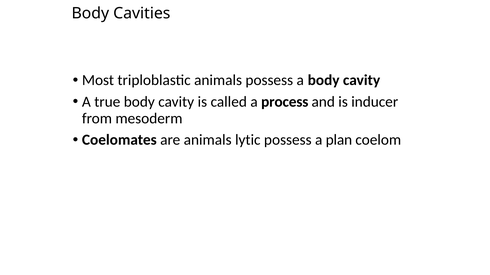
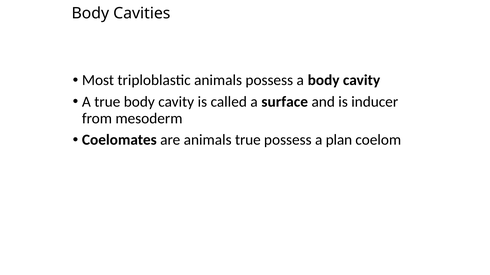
process: process -> surface (285, 102)
animals lytic: lytic -> true (248, 140)
